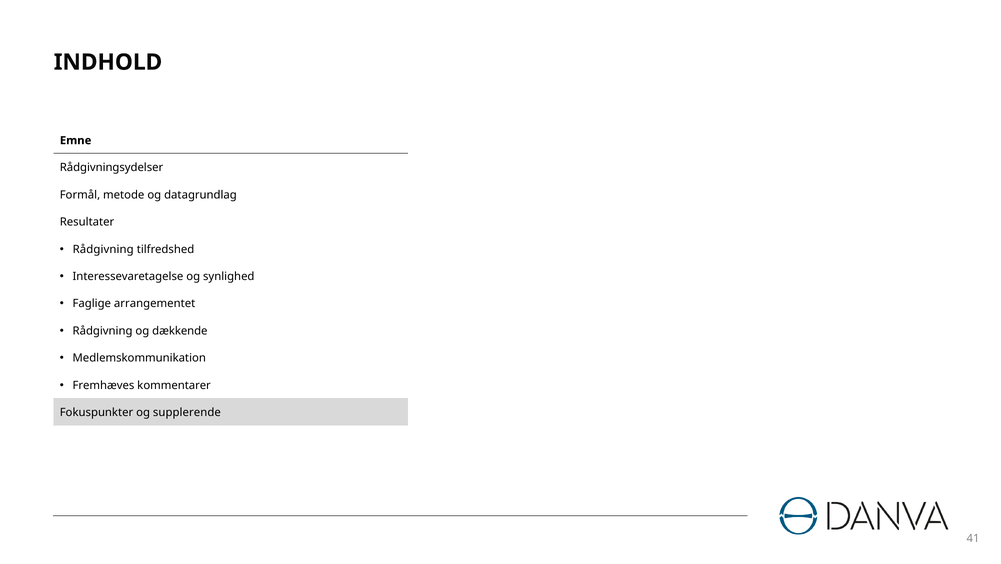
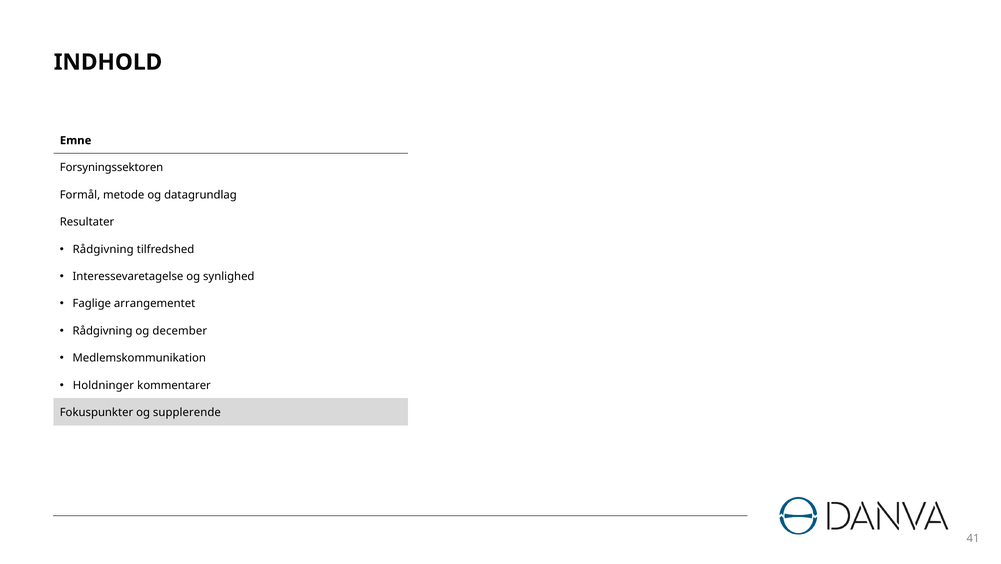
Rådgivningsydelser: Rådgivningsydelser -> Forsyningssektoren (112, 168)
dækkende: dækkende -> december (180, 331)
Fremhæves: Fremhæves -> Holdninger (103, 385)
